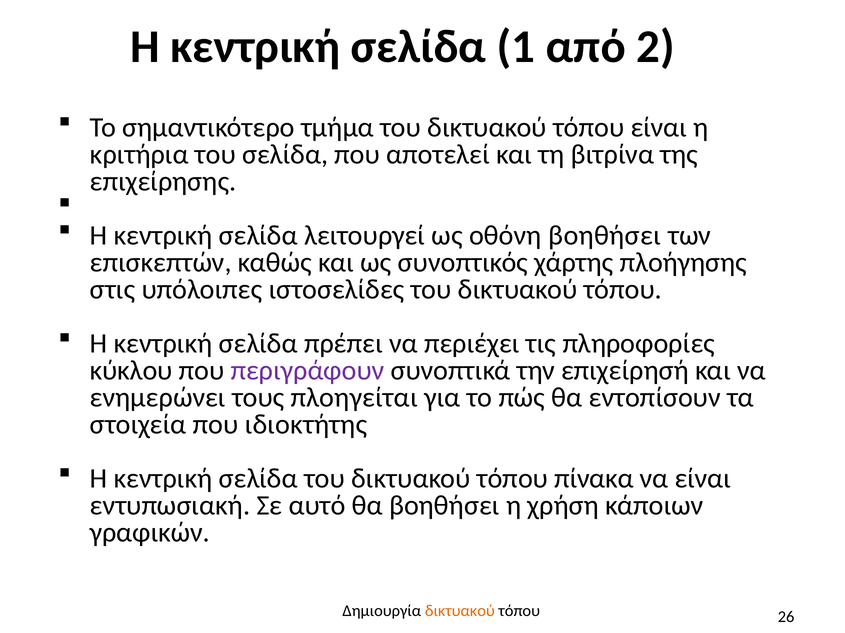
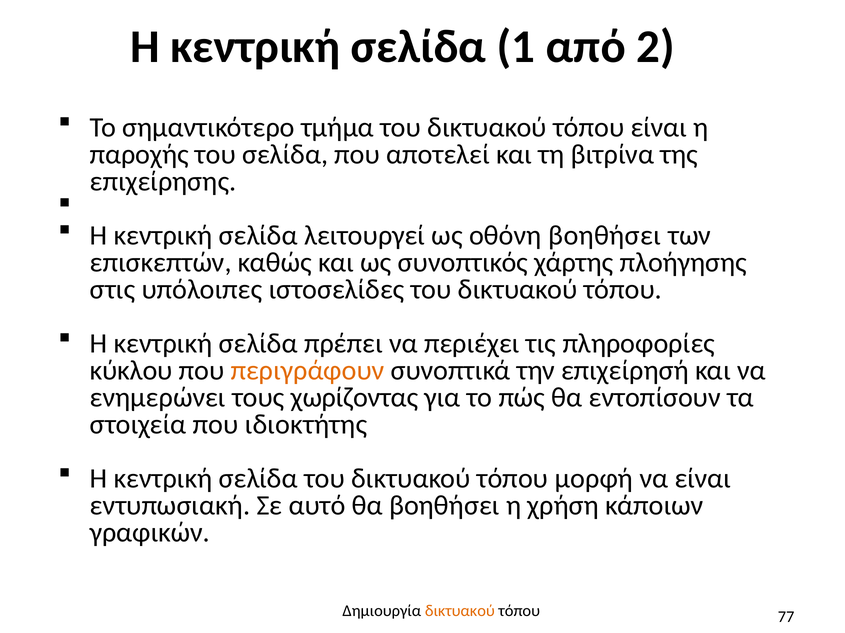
κριτήρια: κριτήρια -> παροχής (139, 155)
περιγράφουν colour: purple -> orange (307, 371)
πλοηγείται: πλοηγείται -> χωρίζοντας (354, 398)
πίνακα: πίνακα -> μορφή (594, 479)
26: 26 -> 77 (786, 618)
